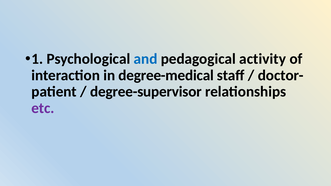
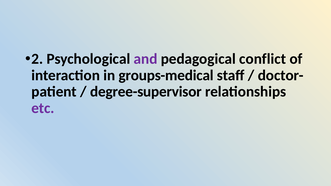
1: 1 -> 2 (37, 59)
and colour: blue -> purple (146, 59)
activity: activity -> conflict (263, 59)
degree-medical: degree-medical -> groups-medical (166, 75)
